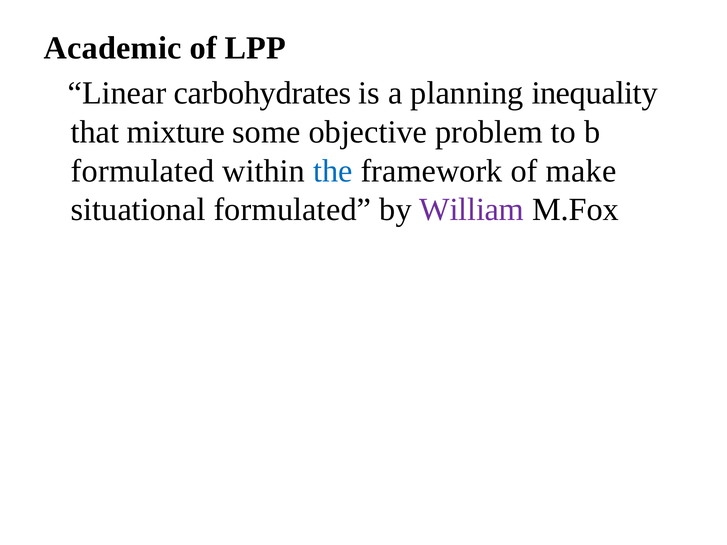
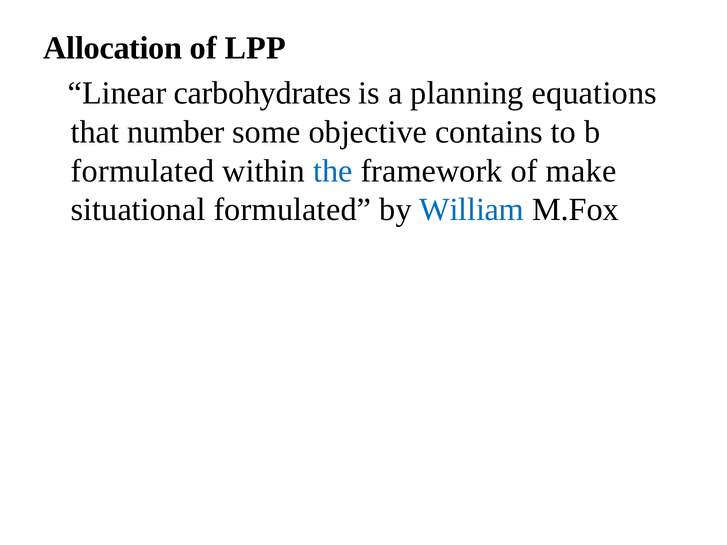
Academic: Academic -> Allocation (113, 48)
inequality: inequality -> equations (594, 93)
mixture: mixture -> number (176, 132)
problem: problem -> contains (489, 132)
William colour: purple -> blue (472, 210)
